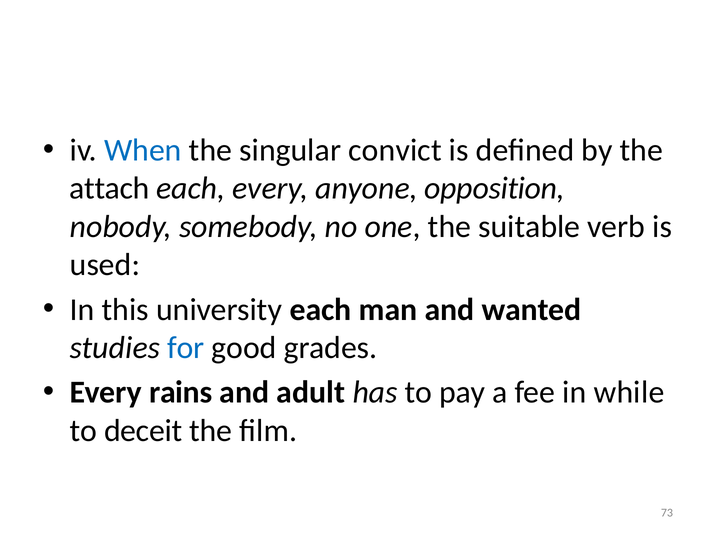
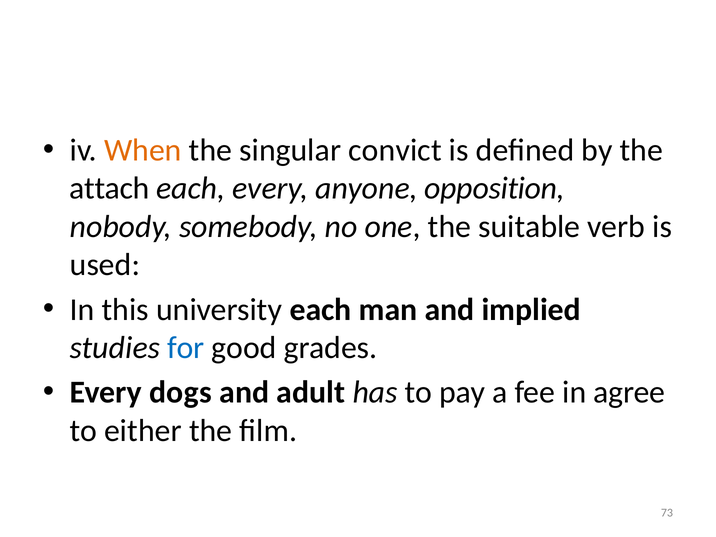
When colour: blue -> orange (143, 150)
wanted: wanted -> implied (531, 309)
rains: rains -> dogs (180, 392)
while: while -> agree (629, 392)
deceit: deceit -> either (143, 431)
